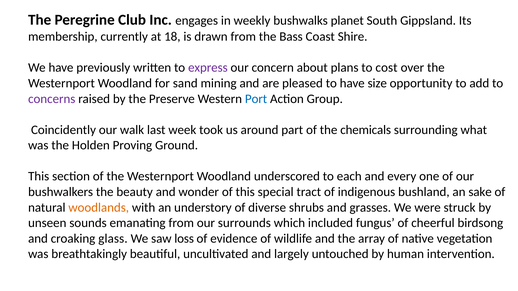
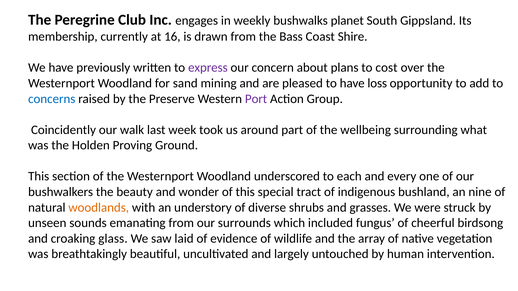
18: 18 -> 16 (172, 37)
size: size -> loss (377, 83)
concerns colour: purple -> blue (52, 99)
Port colour: blue -> purple (256, 99)
chemicals: chemicals -> wellbeing (366, 130)
sake: sake -> nine (480, 192)
loss: loss -> laid (184, 239)
